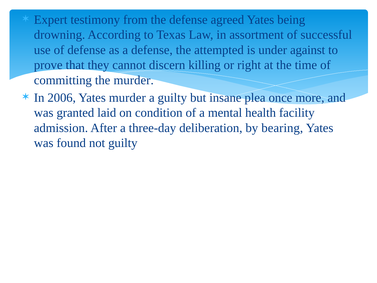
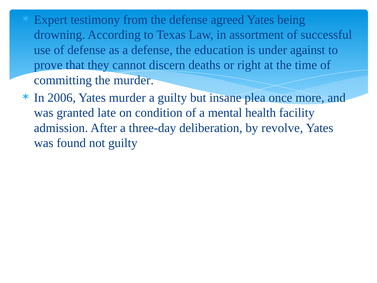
attempted: attempted -> education (219, 50)
killing: killing -> deaths (204, 65)
laid: laid -> late (107, 113)
bearing: bearing -> revolve (282, 128)
